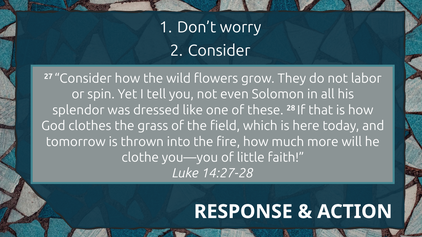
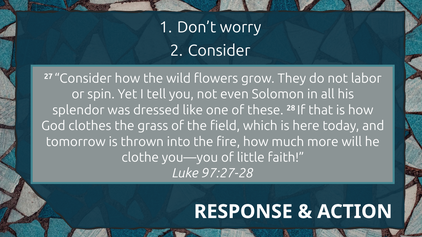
14:27-28: 14:27-28 -> 97:27-28 (228, 174)
